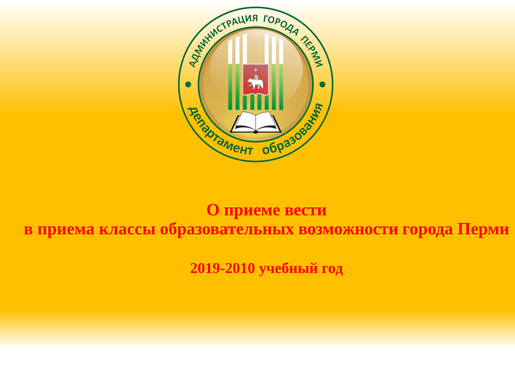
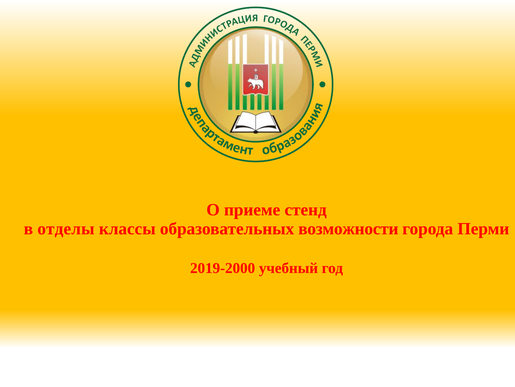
вести: вести -> стенд (306, 209)
приема: приема -> отделы (66, 228)
2019-2010: 2019-2010 -> 2019-2000 (223, 268)
